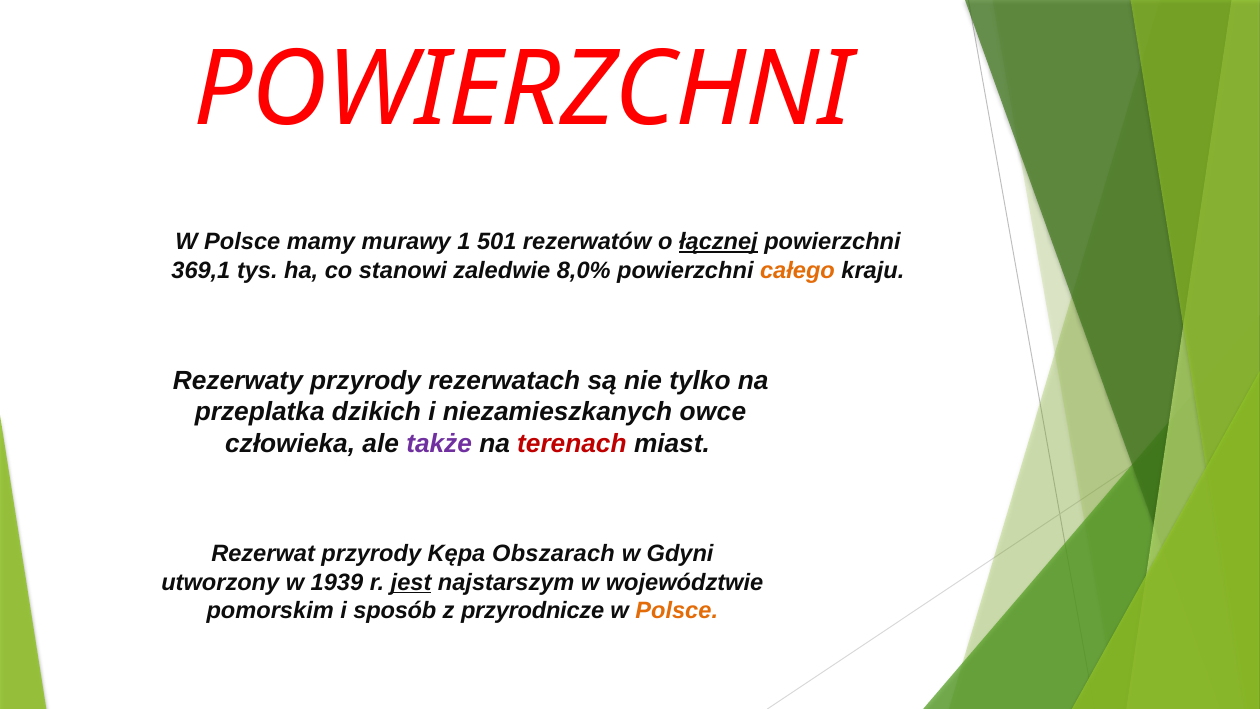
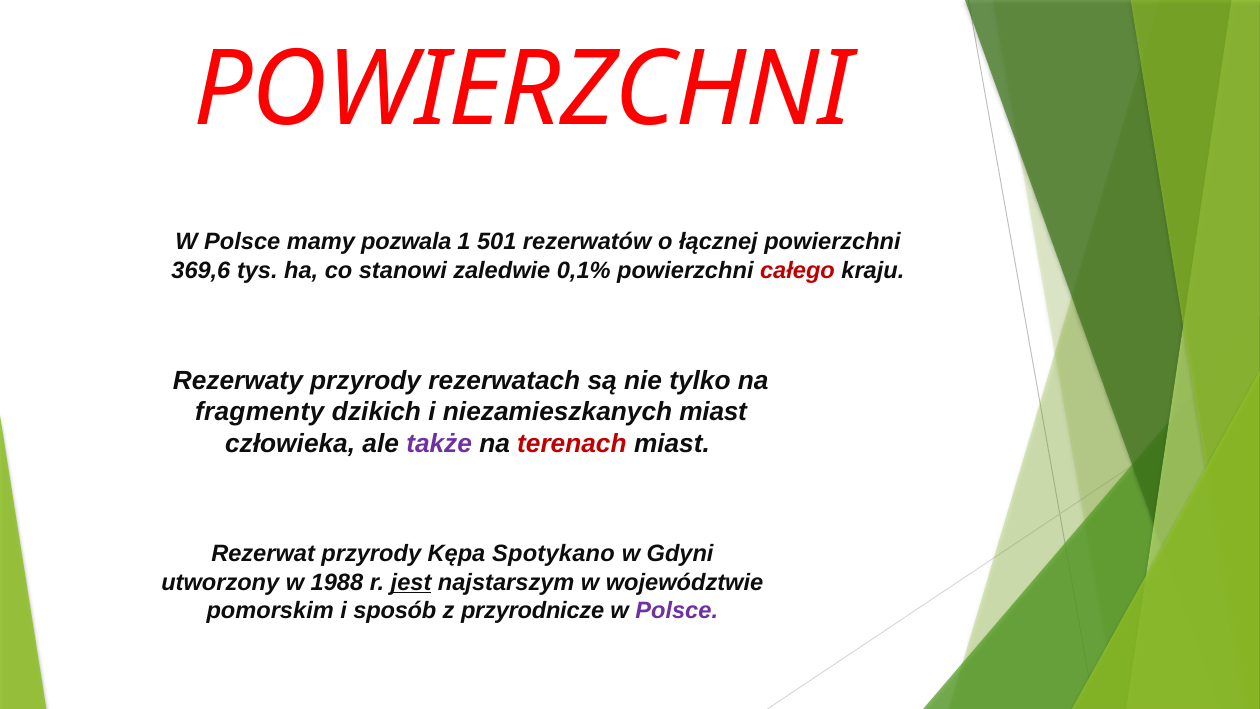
murawy: murawy -> pozwala (406, 242)
łącznej underline: present -> none (718, 242)
369,1: 369,1 -> 369,6 (201, 270)
8,0%: 8,0% -> 0,1% (584, 270)
całego colour: orange -> red (797, 270)
przeplatka: przeplatka -> fragmenty (260, 412)
niezamieszkanych owce: owce -> miast (713, 412)
Obszarach: Obszarach -> Spotykano (553, 554)
1939: 1939 -> 1988 (337, 582)
Polsce colour: orange -> purple (677, 610)
